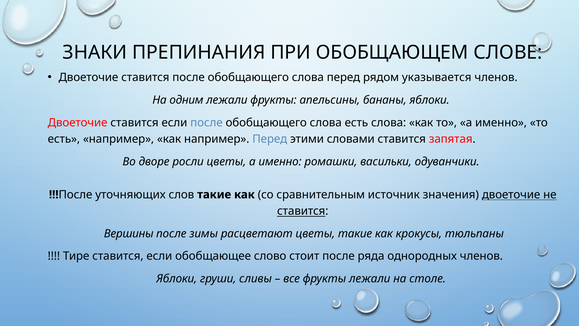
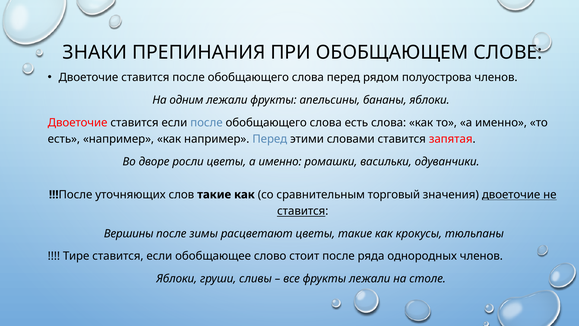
указывается: указывается -> полуострова (437, 77)
источник: источник -> торговый (394, 194)
